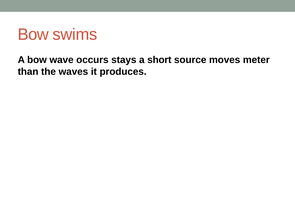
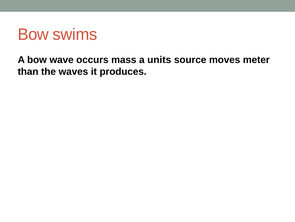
stays: stays -> mass (124, 60)
short: short -> units (159, 60)
